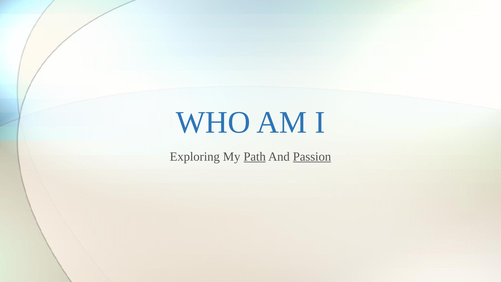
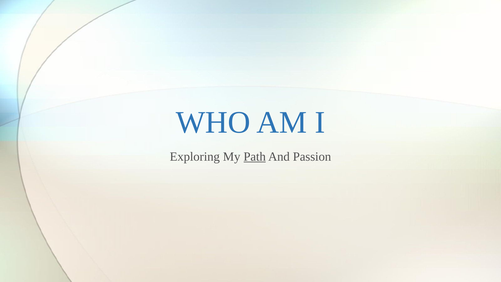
Passion underline: present -> none (312, 157)
